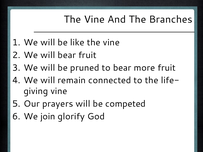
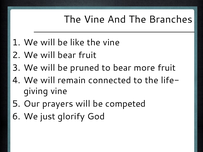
join: join -> just (48, 117)
